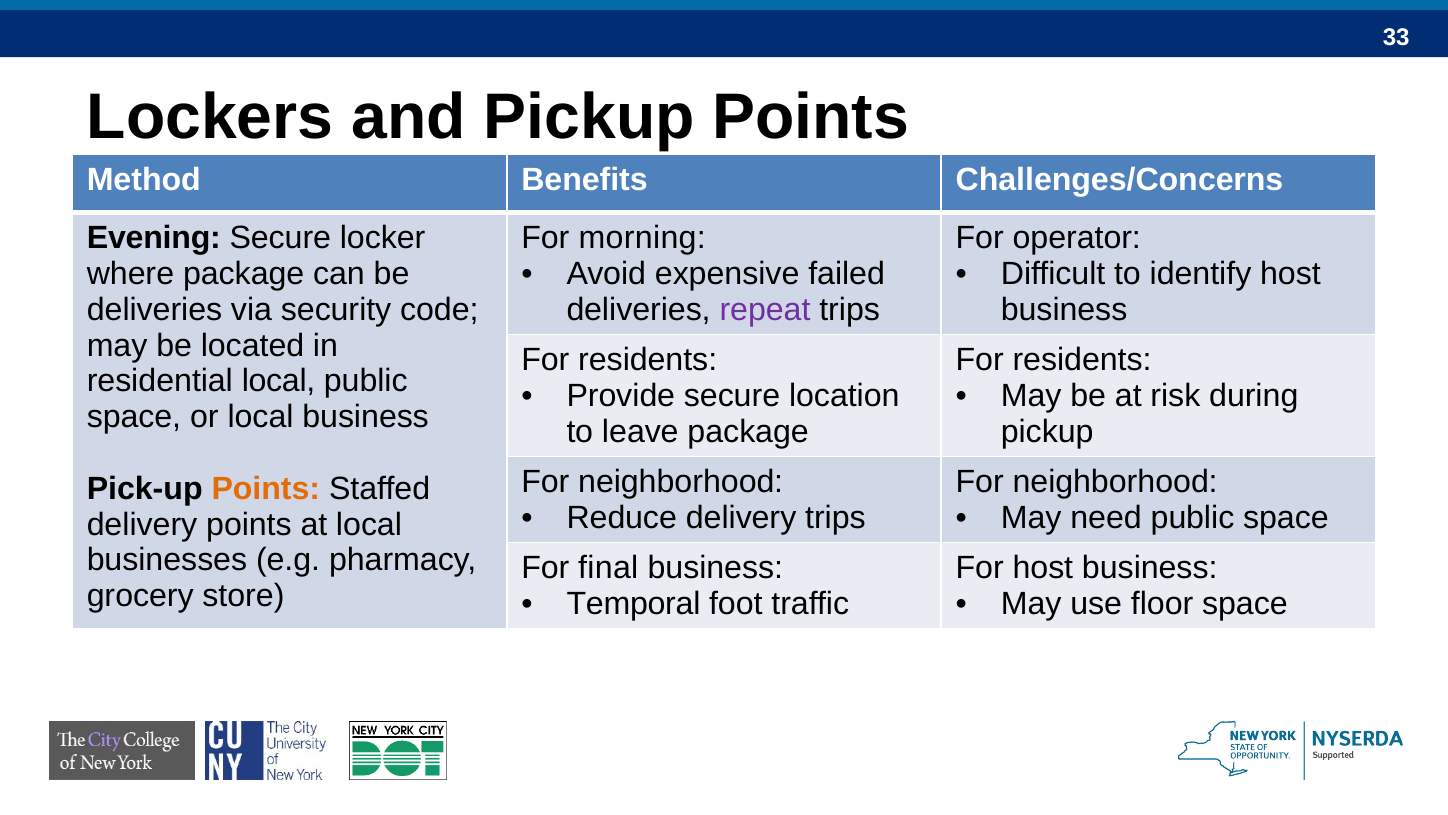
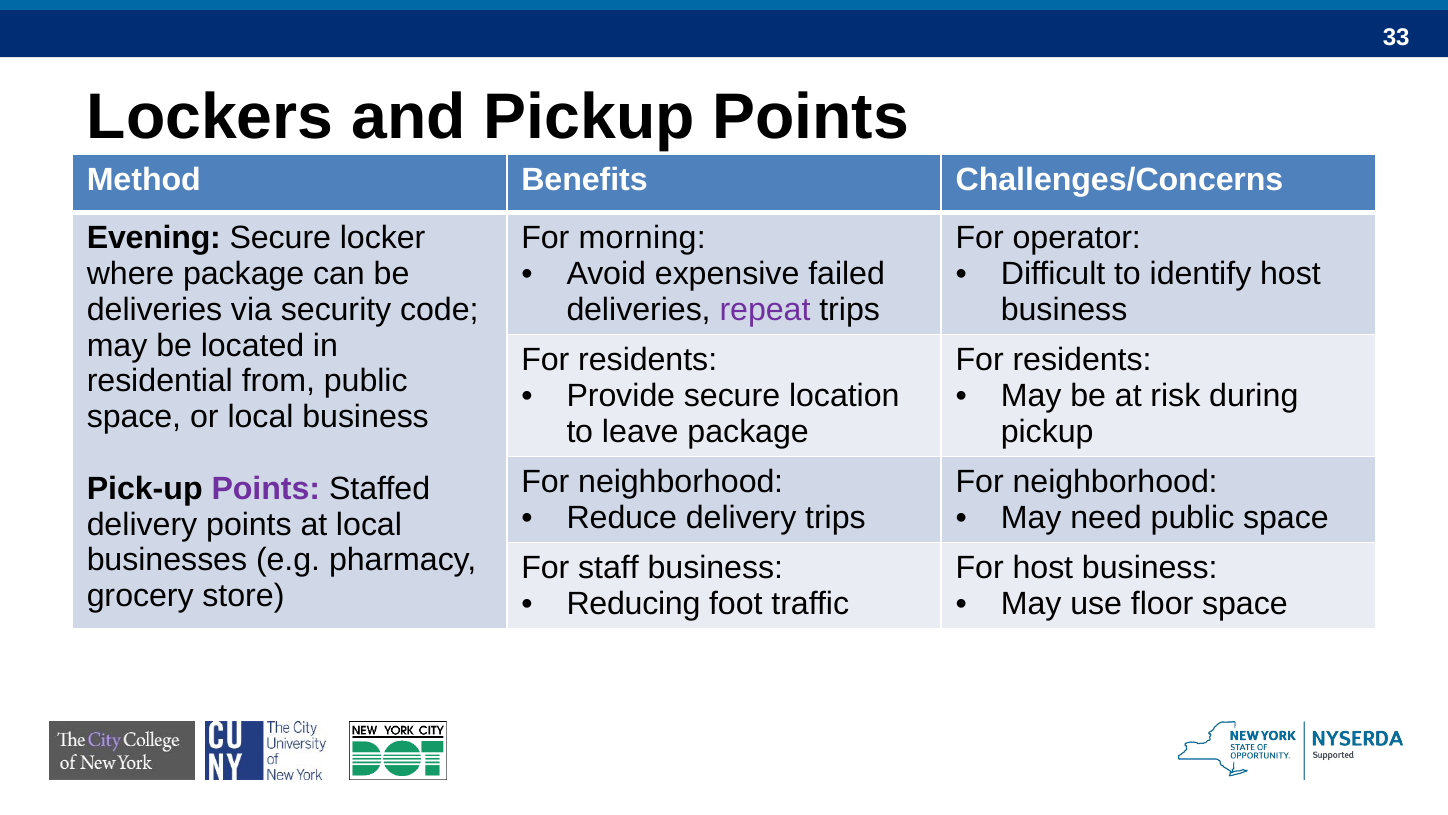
residential local: local -> from (278, 381)
Points colour: orange -> purple (266, 488)
final: final -> staff (608, 568)
Temporal: Temporal -> Reducing (633, 603)
